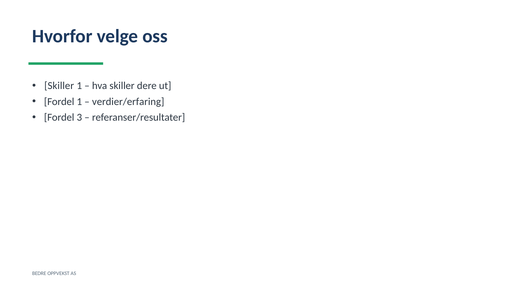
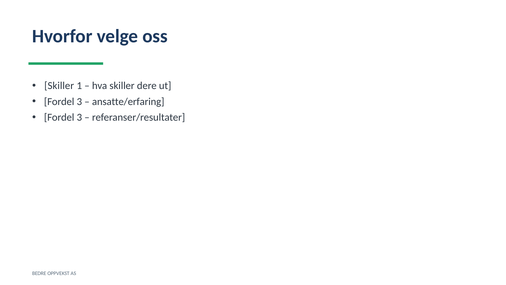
1: 1 -> 3 (79, 102)
verdier/erfaring: verdier/erfaring -> ansatte/erfaring (128, 102)
